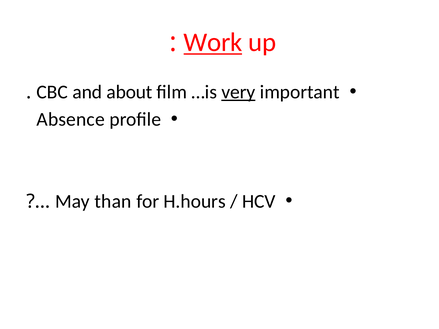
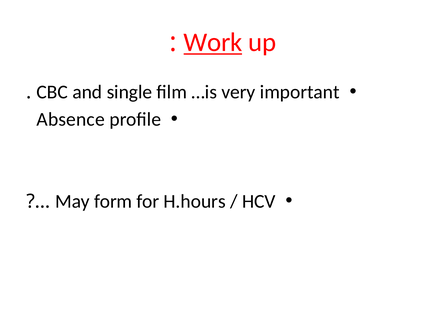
about: about -> single (129, 92)
very underline: present -> none (238, 92)
than: than -> form (113, 201)
